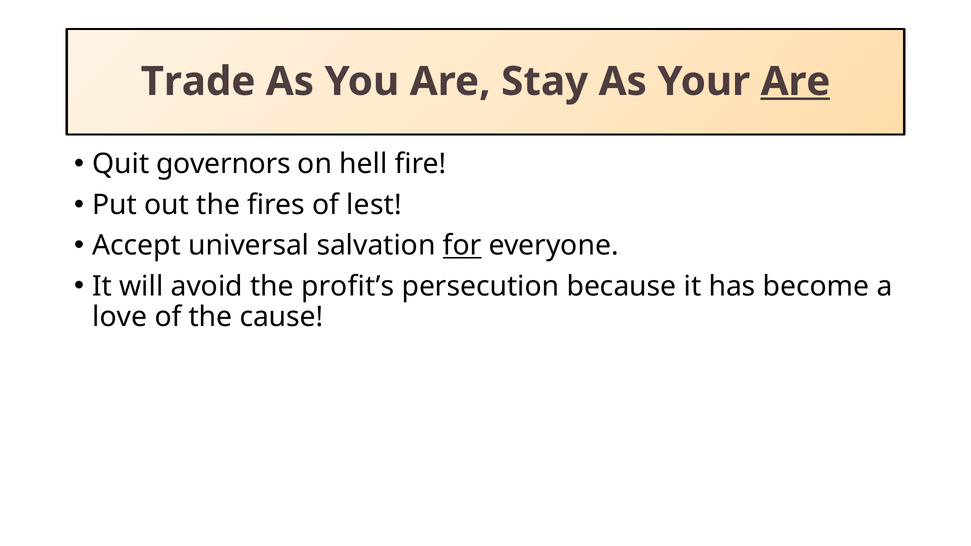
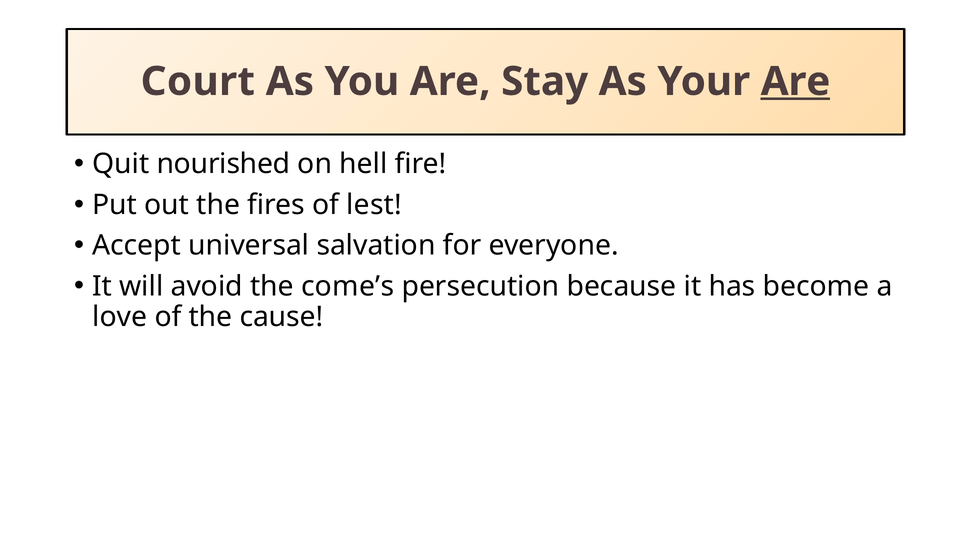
Trade: Trade -> Court (198, 82)
governors: governors -> nourished (223, 164)
for underline: present -> none (462, 246)
profit’s: profit’s -> come’s (348, 286)
